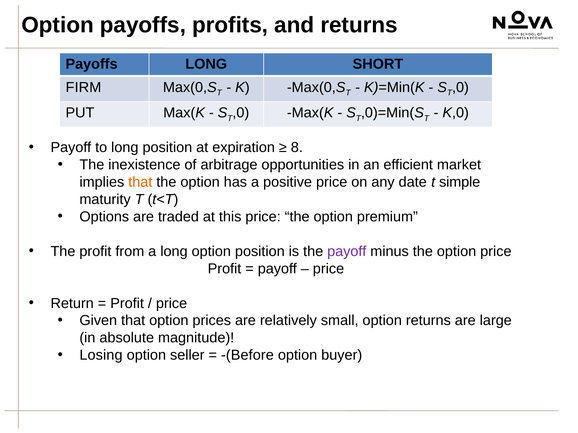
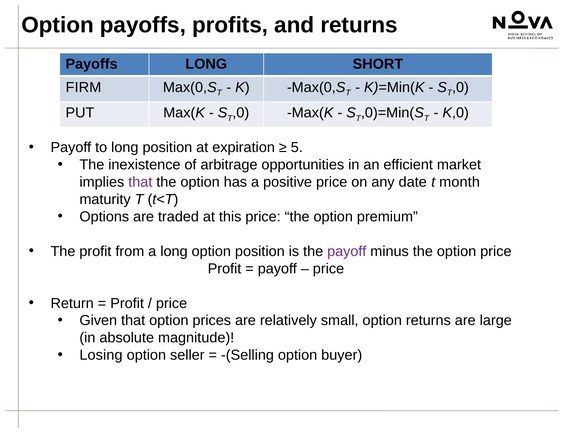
8: 8 -> 5 (297, 148)
that colour: orange -> purple (140, 182)
simple: simple -> month (460, 182)
-(Before: -(Before -> -(Selling (247, 356)
